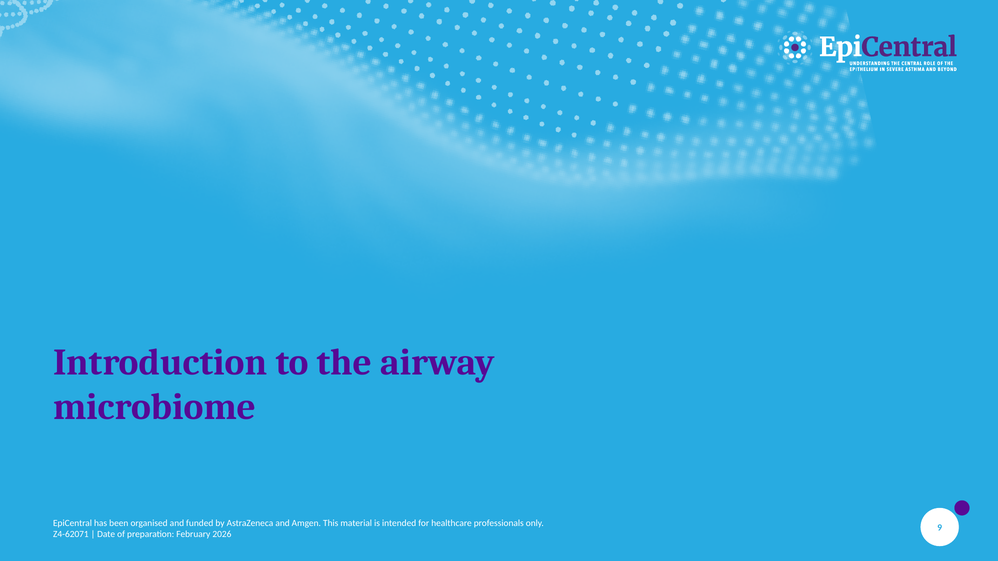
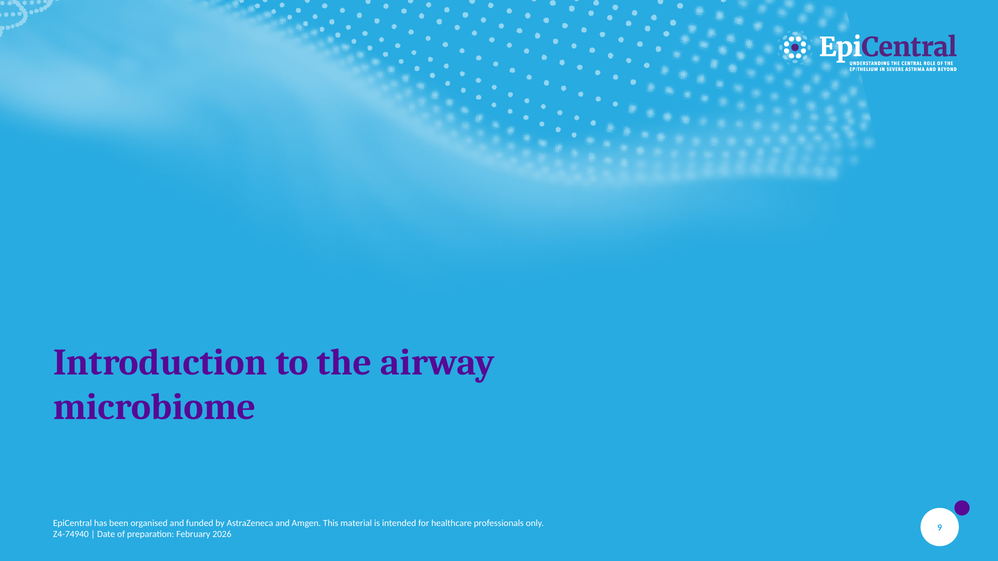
Z4-62071: Z4-62071 -> Z4-74940 (71, 535)
